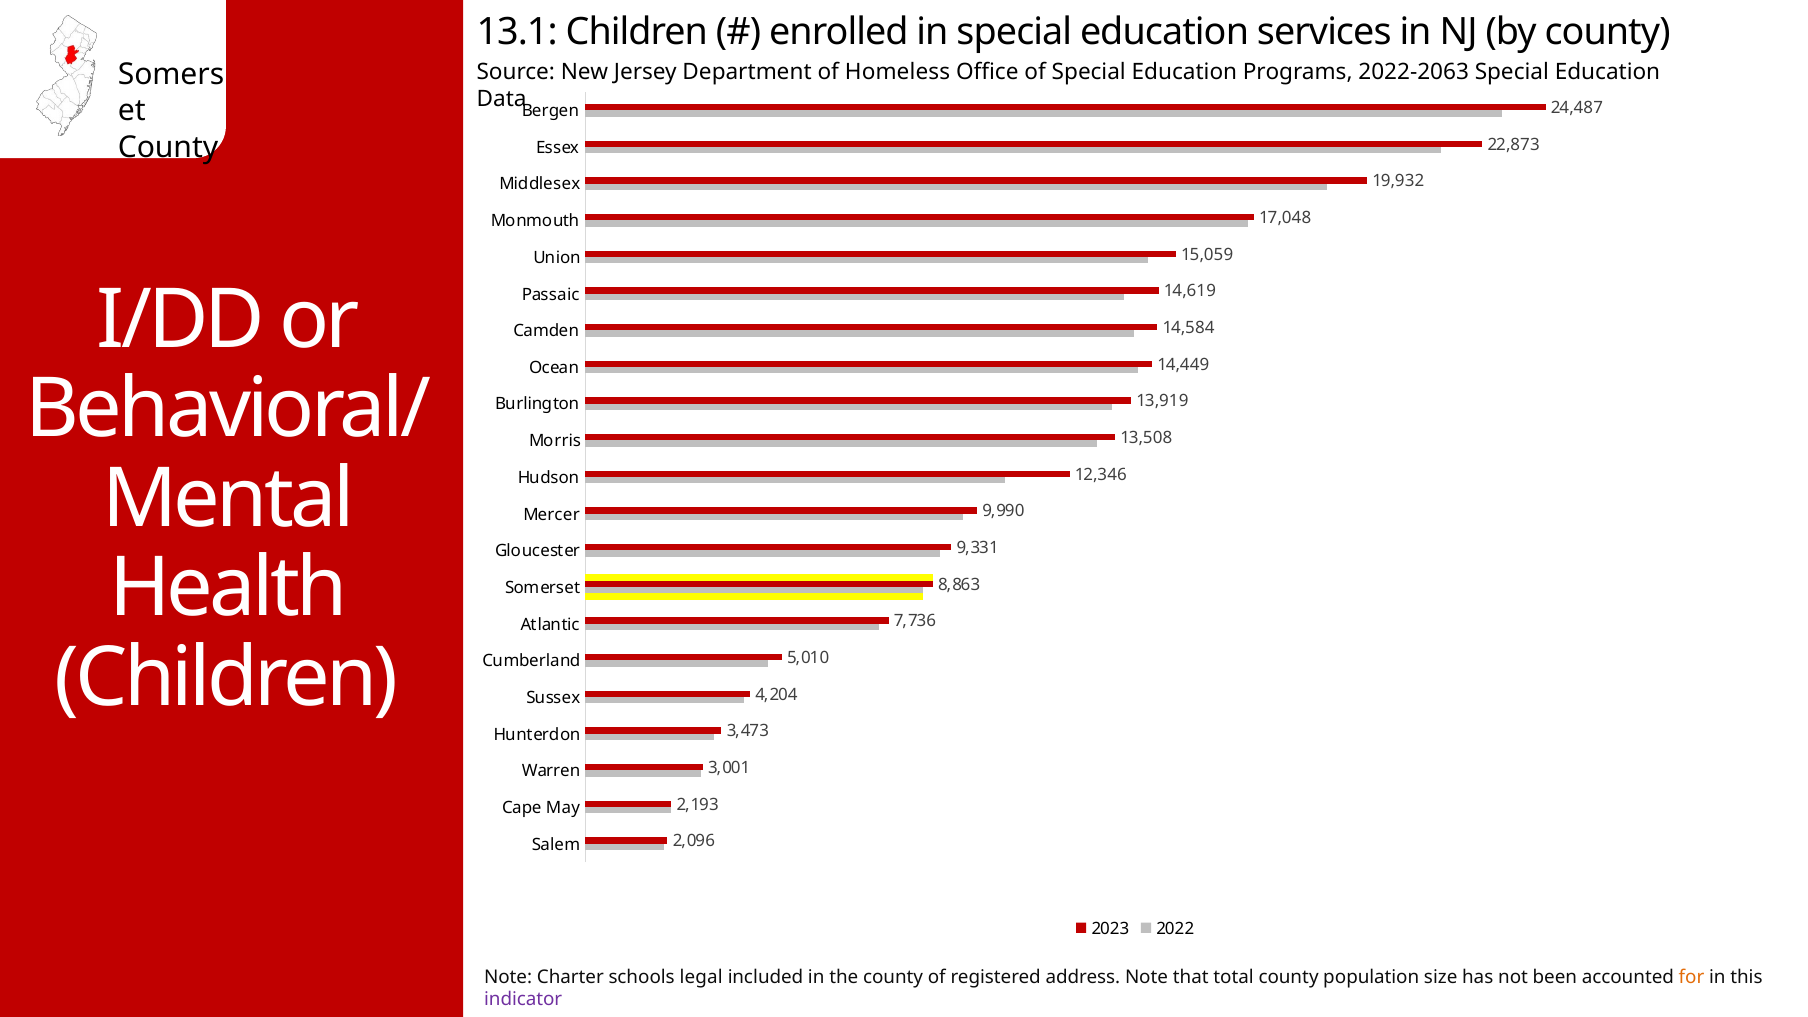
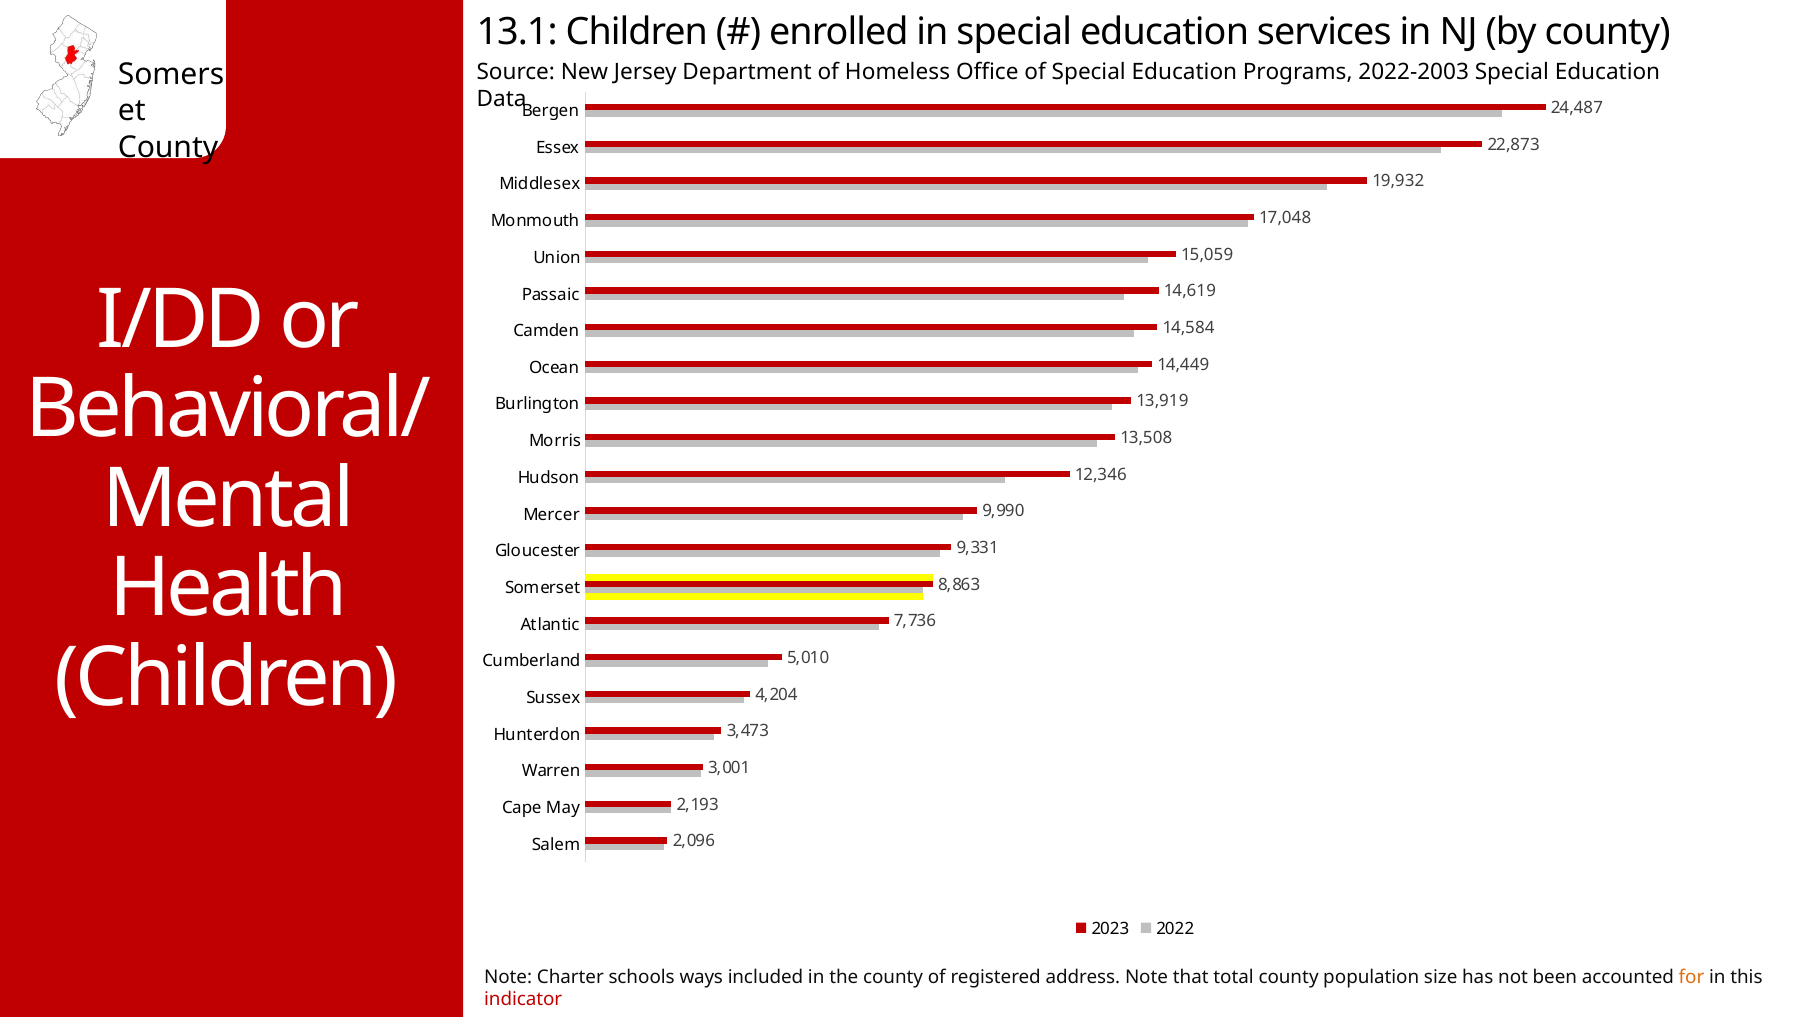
2022-2063: 2022-2063 -> 2022-2003 (1414, 72)
legal: legal -> ways (701, 977)
indicator colour: purple -> red (523, 1000)
